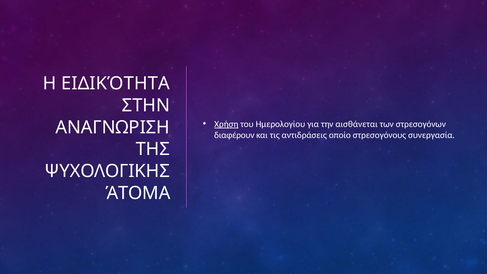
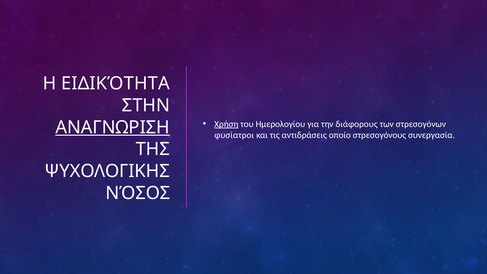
αισθάνεται: αισθάνεται -> διάφορους (357, 124)
ΑΝΑΓΝΩΡΙΣΗ underline: none -> present (113, 127)
διαφέρουν: διαφέρουν -> φυσίατροι (234, 135)
ΆΤΟΜΑ: ΆΤΟΜΑ -> ΝΌΣΟΣ (138, 193)
